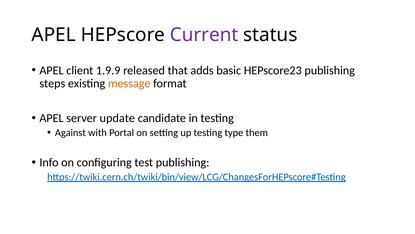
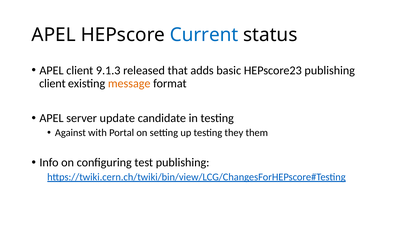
Current colour: purple -> blue (204, 35)
1.9.9: 1.9.9 -> 9.1.3 (108, 70)
steps: steps -> client (52, 83)
type: type -> they (234, 132)
